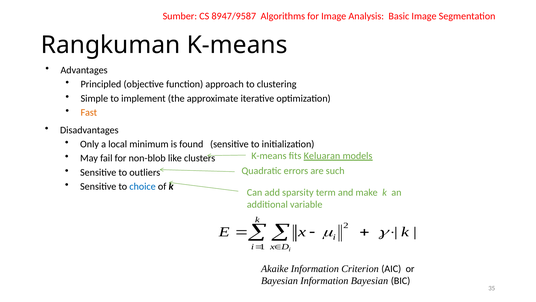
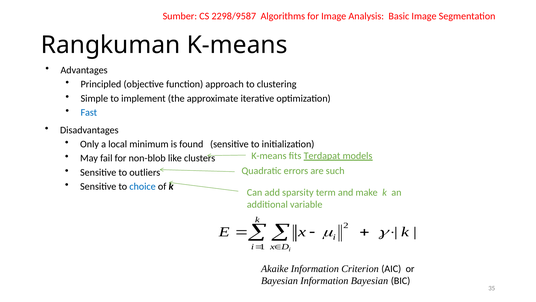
8947/9587: 8947/9587 -> 2298/9587 (234, 16)
Fast colour: orange -> blue (89, 112)
Keluaran: Keluaran -> Terdapat (322, 156)
